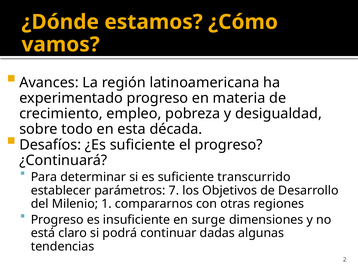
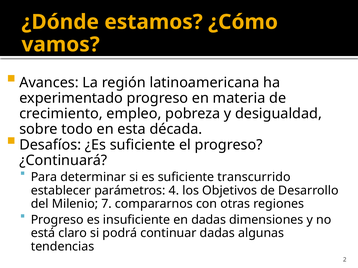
7: 7 -> 4 (174, 191)
1: 1 -> 7 (107, 204)
en surge: surge -> dadas (209, 220)
